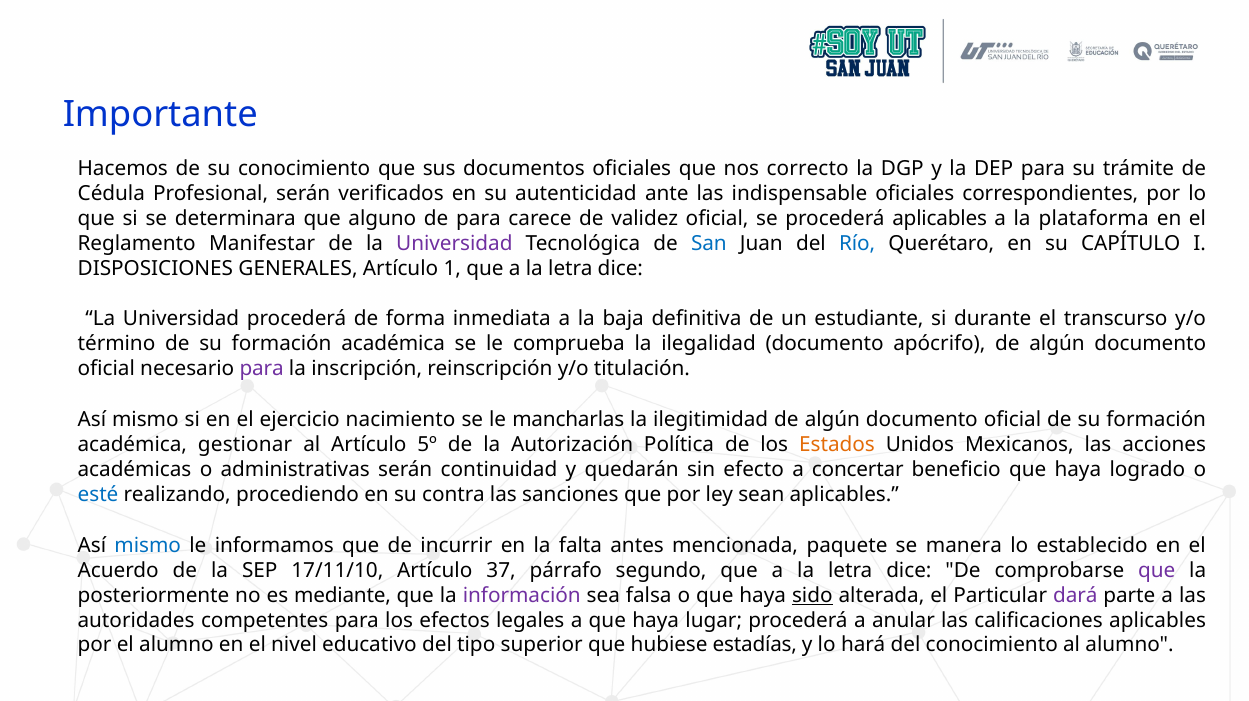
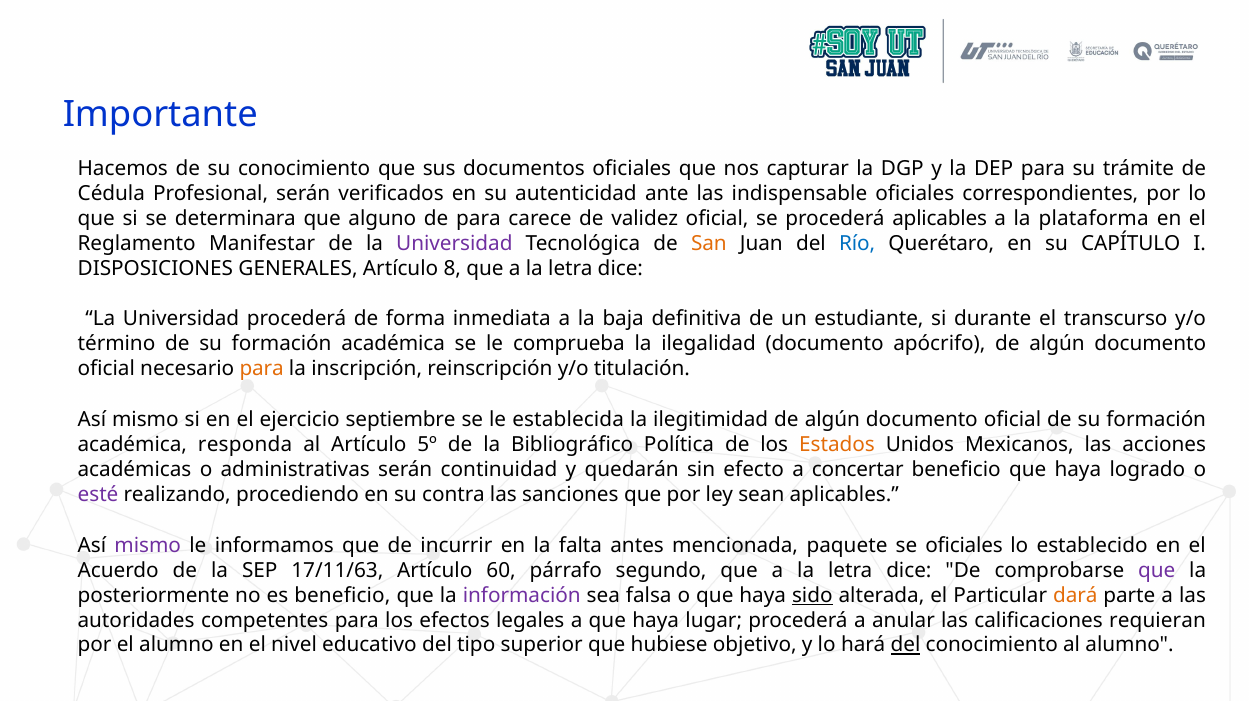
correcto: correcto -> capturar (808, 169)
San colour: blue -> orange (709, 243)
1: 1 -> 8 (452, 268)
para colour: purple -> orange (262, 369)
nacimiento: nacimiento -> septiembre (401, 420)
mancharlas: mancharlas -> establecida (568, 420)
gestionar: gestionar -> responda (245, 445)
Autorización: Autorización -> Bibliográfico (572, 445)
esté colour: blue -> purple (98, 495)
mismo colour: blue -> purple (148, 545)
se manera: manera -> oficiales (964, 545)
17/11/10: 17/11/10 -> 17/11/63 (337, 570)
37: 37 -> 60 (501, 570)
es mediante: mediante -> beneficio (342, 595)
dará colour: purple -> orange (1075, 595)
calificaciones aplicables: aplicables -> requieran (1158, 620)
estadías: estadías -> objetivo (755, 645)
del underline: none -> present (905, 645)
